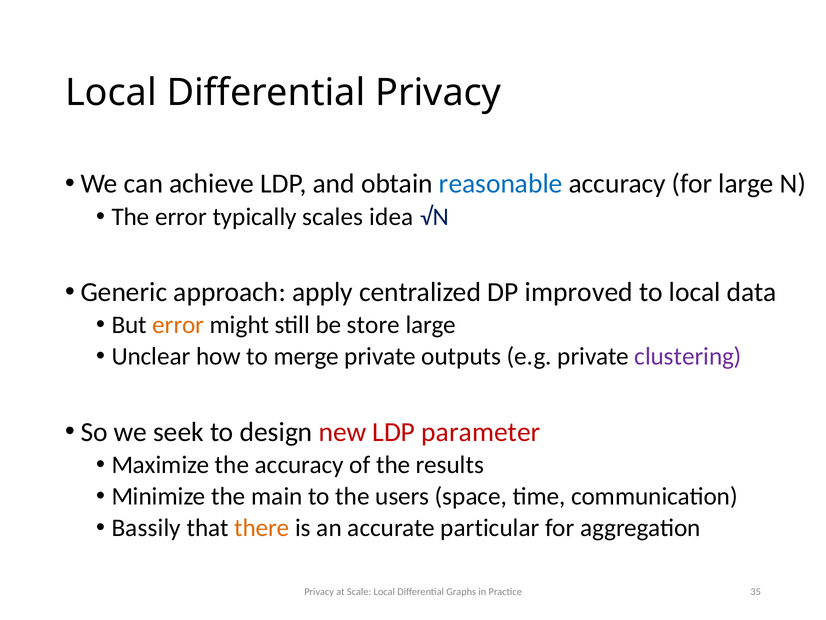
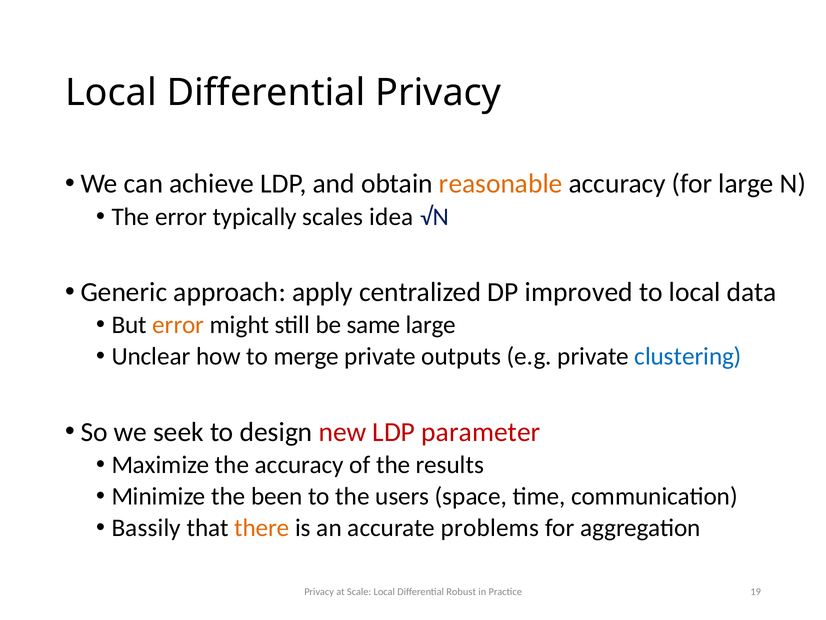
reasonable colour: blue -> orange (501, 184)
store: store -> same (374, 325)
clustering colour: purple -> blue (688, 356)
main: main -> been (277, 496)
particular: particular -> problems (490, 527)
Graphs: Graphs -> Robust (461, 591)
35: 35 -> 19 (756, 591)
